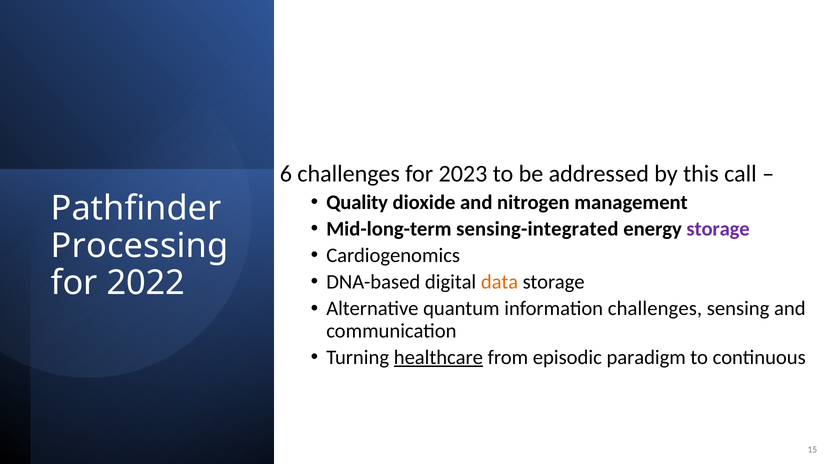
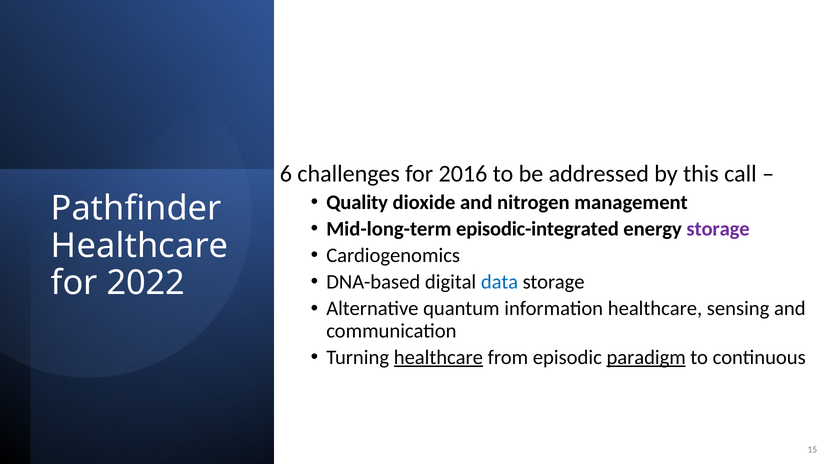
2023: 2023 -> 2016 (463, 174)
sensing-integrated: sensing-integrated -> episodic-integrated (537, 229)
Processing: Processing -> Healthcare (140, 246)
data colour: orange -> blue (500, 282)
information challenges: challenges -> healthcare (655, 309)
paradigm underline: none -> present (646, 358)
